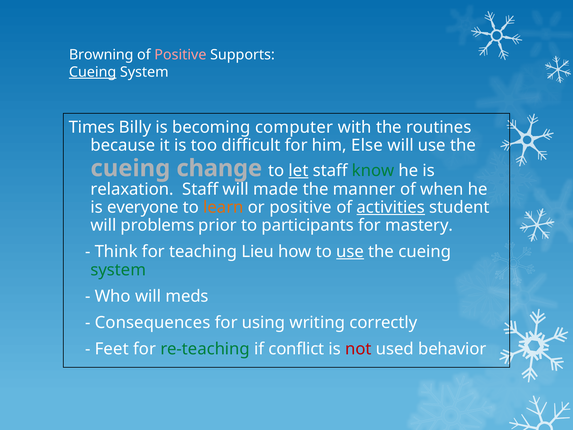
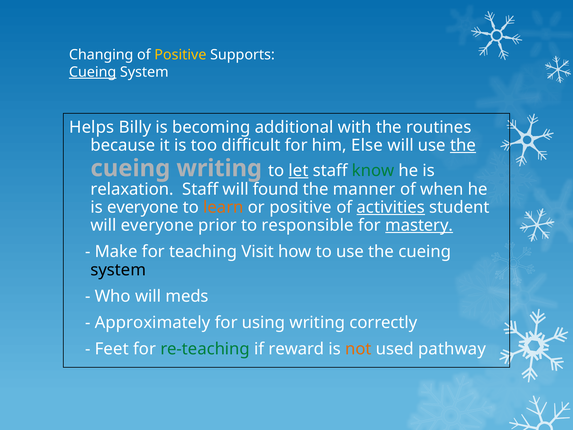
Browning: Browning -> Changing (101, 55)
Positive colour: pink -> yellow (180, 55)
Times: Times -> Helps (92, 127)
computer: computer -> additional (294, 127)
the underline: none -> present (463, 145)
cueing change: change -> writing (219, 168)
made: made -> found (276, 189)
will problems: problems -> everyone (157, 225)
participants: participants -> responsible (308, 225)
mastery underline: none -> present (419, 225)
Think: Think -> Make (116, 252)
Lieu: Lieu -> Visit (258, 252)
use underline: present -> none (350, 252)
system colour: green -> black (118, 270)
Consequences: Consequences -> Approximately (153, 322)
conflict: conflict -> reward (296, 349)
not colour: red -> orange (358, 349)
behavior: behavior -> pathway (452, 349)
